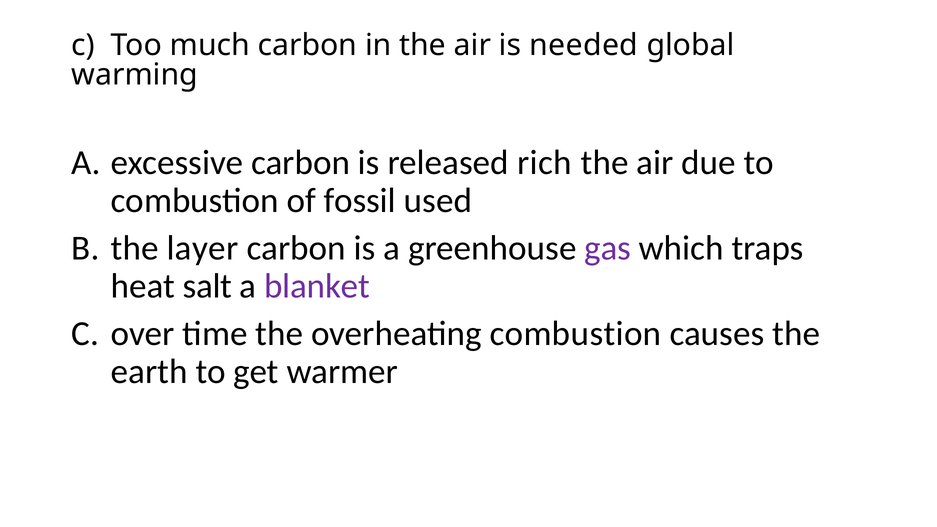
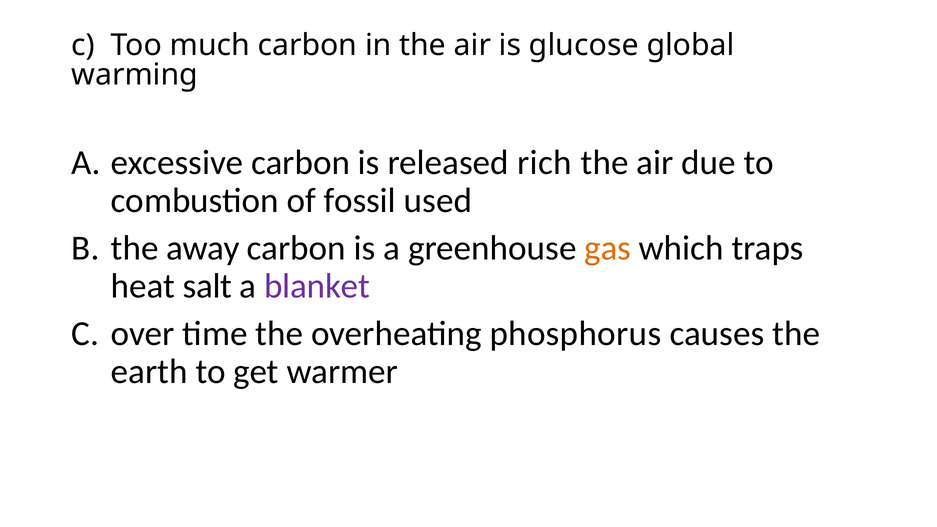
needed: needed -> glucose (584, 45)
layer: layer -> away (203, 248)
gas colour: purple -> orange (608, 248)
overheating combustion: combustion -> phosphorus (575, 334)
